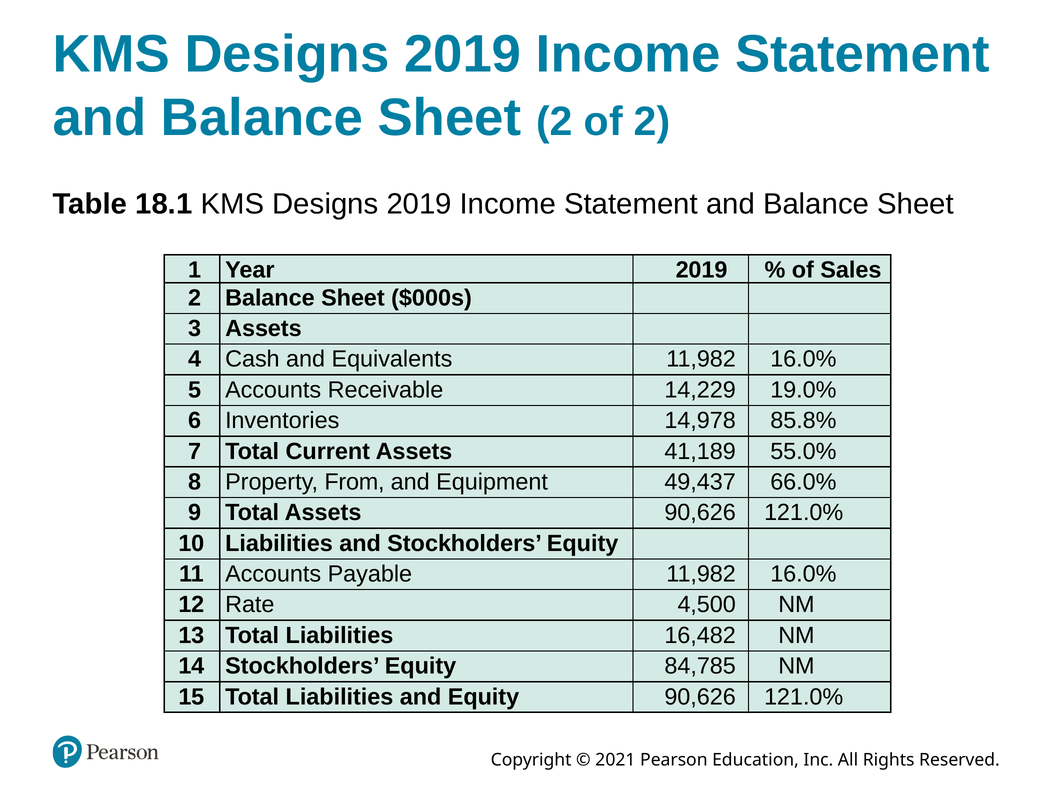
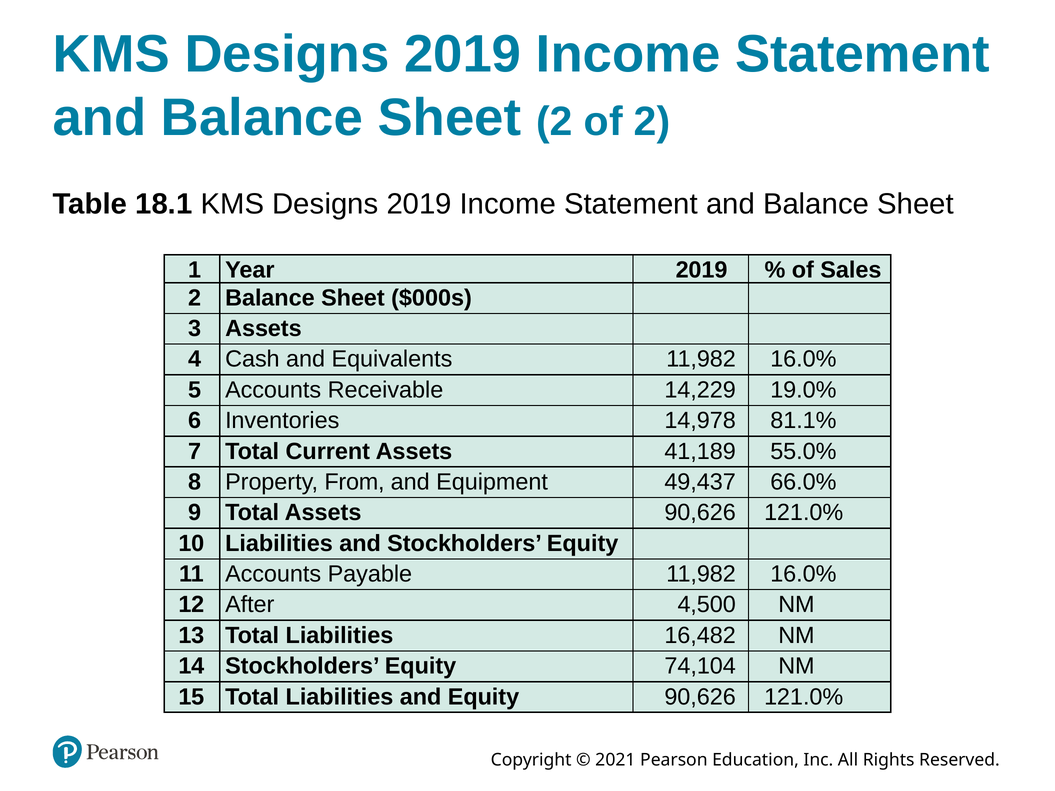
85.8%: 85.8% -> 81.1% (803, 421)
Rate: Rate -> After (250, 605)
84,785: 84,785 -> 74,104 (700, 666)
